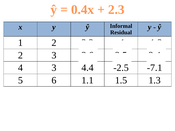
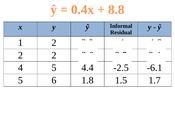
2.3: 2.3 -> 8.8 (116, 10)
2 3: 3 -> 2 (54, 55)
4 3: 3 -> 5 (54, 68)
-7.1: -7.1 -> -6.1 (155, 68)
1.1: 1.1 -> 1.8 (87, 80)
1.3: 1.3 -> 1.7 (155, 80)
